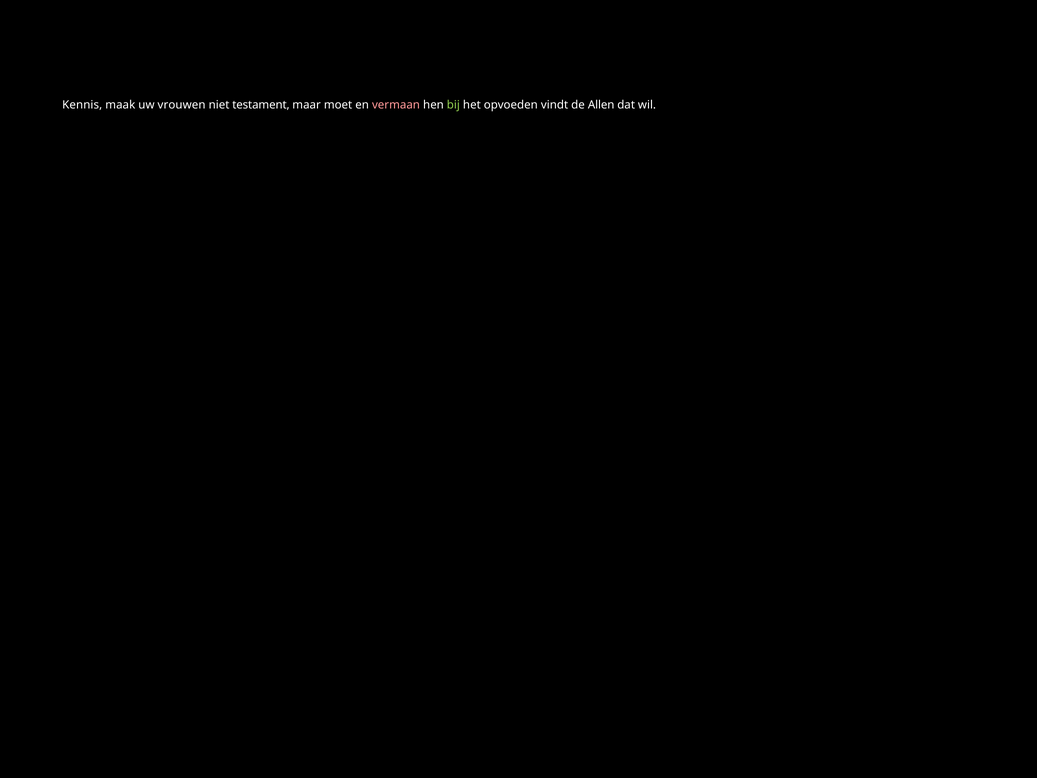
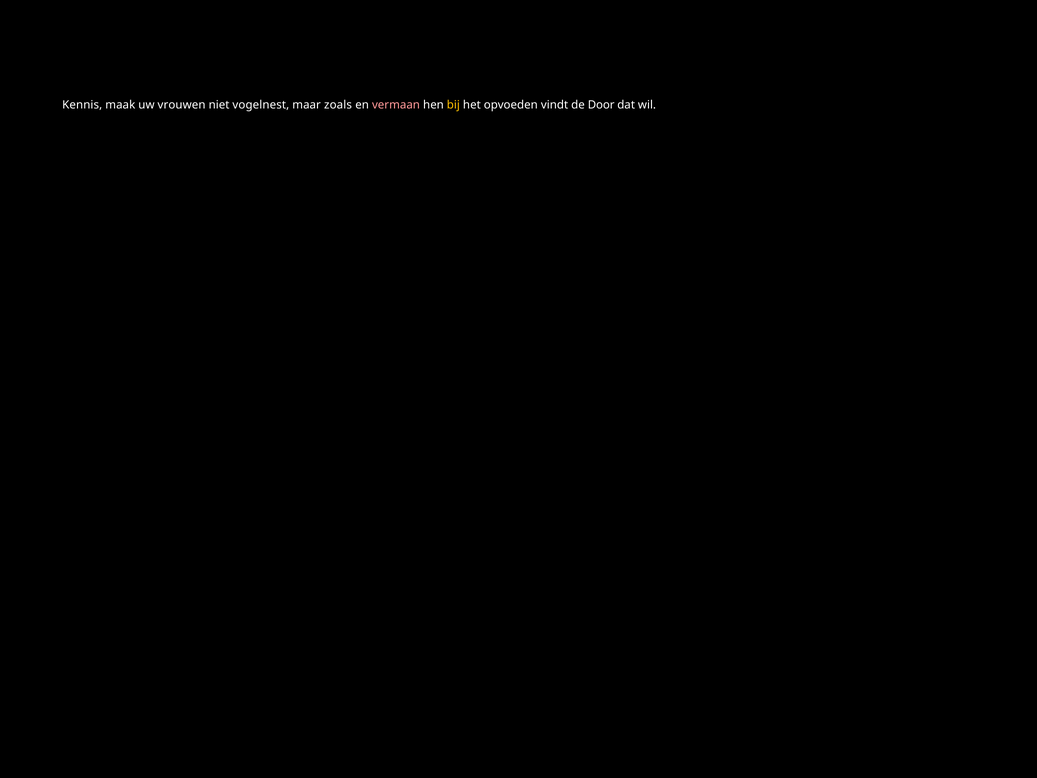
testament: testament -> vogelnest (261, 105)
moet: moet -> zoals (338, 105)
bij colour: light green -> yellow (453, 105)
Allen: Allen -> Door (601, 105)
